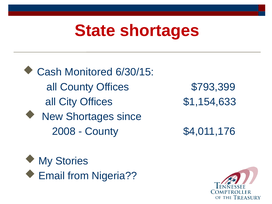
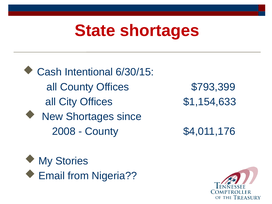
Monitored: Monitored -> Intentional (89, 72)
